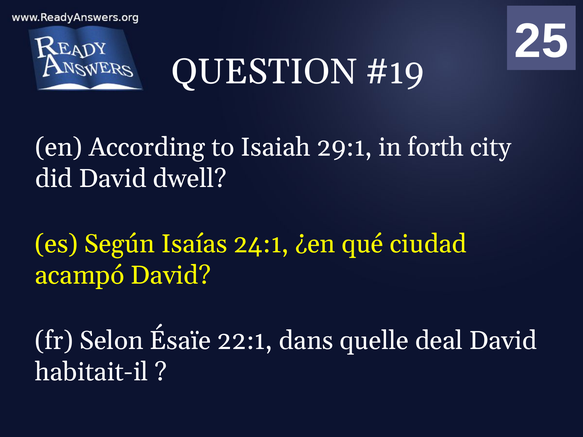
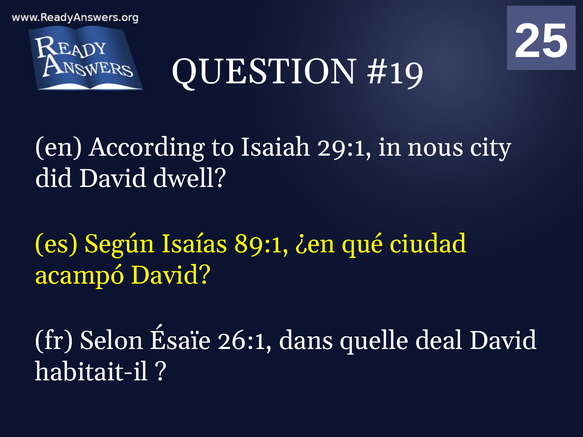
forth: forth -> nous (436, 147)
24:1: 24:1 -> 89:1 (261, 244)
22:1: 22:1 -> 26:1 (245, 341)
